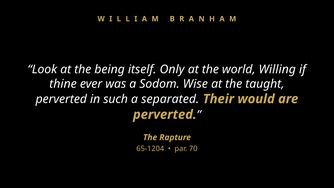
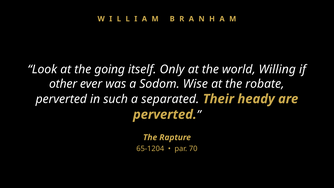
being: being -> going (110, 69)
thine: thine -> other (63, 84)
taught: taught -> robate (265, 84)
would: would -> heady (256, 99)
